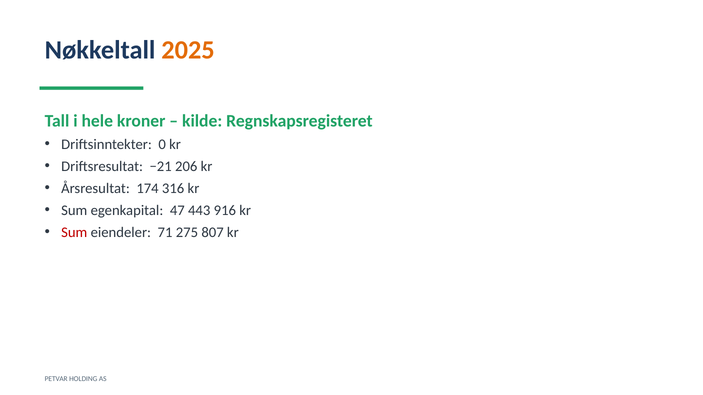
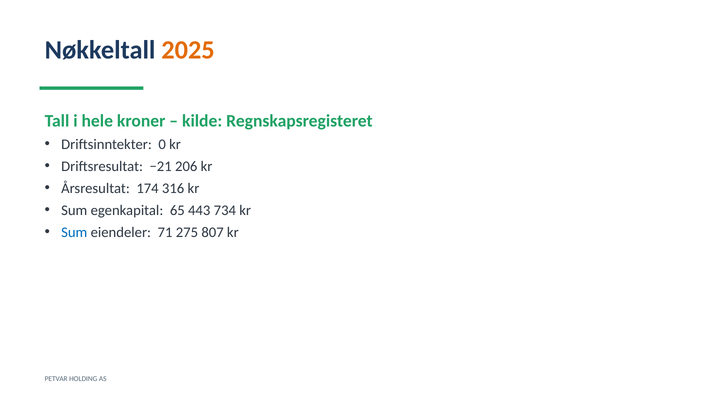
47: 47 -> 65 (177, 211)
916: 916 -> 734 (225, 211)
Sum colour: red -> blue (74, 232)
